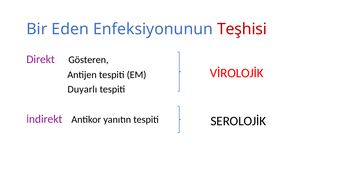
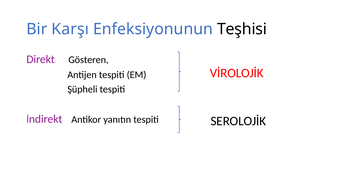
Eden: Eden -> Karşı (70, 29)
Teşhisi colour: red -> black (242, 29)
Duyarlı: Duyarlı -> Şüpheli (82, 89)
